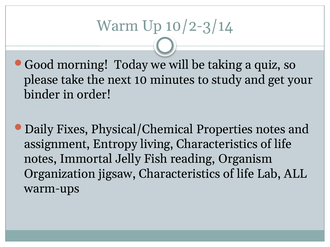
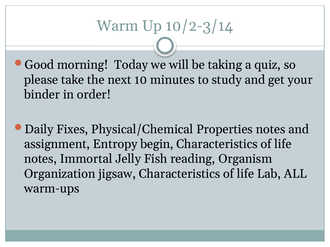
living: living -> begin (157, 144)
